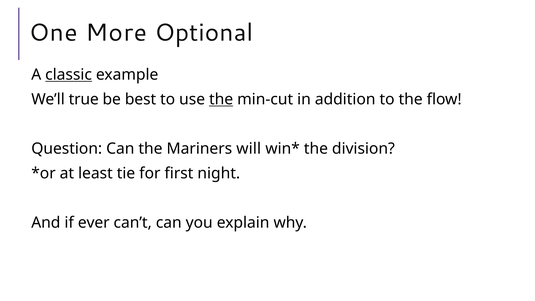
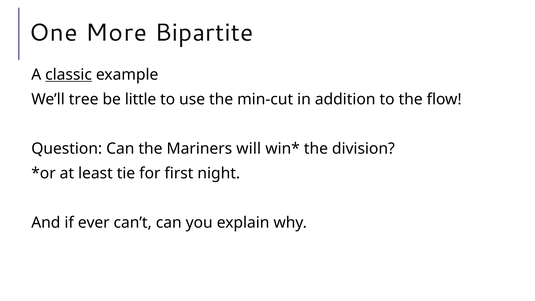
Optional: Optional -> Bipartite (204, 33)
true: true -> tree (84, 99)
best: best -> little (141, 99)
the underline: present -> none (221, 99)
